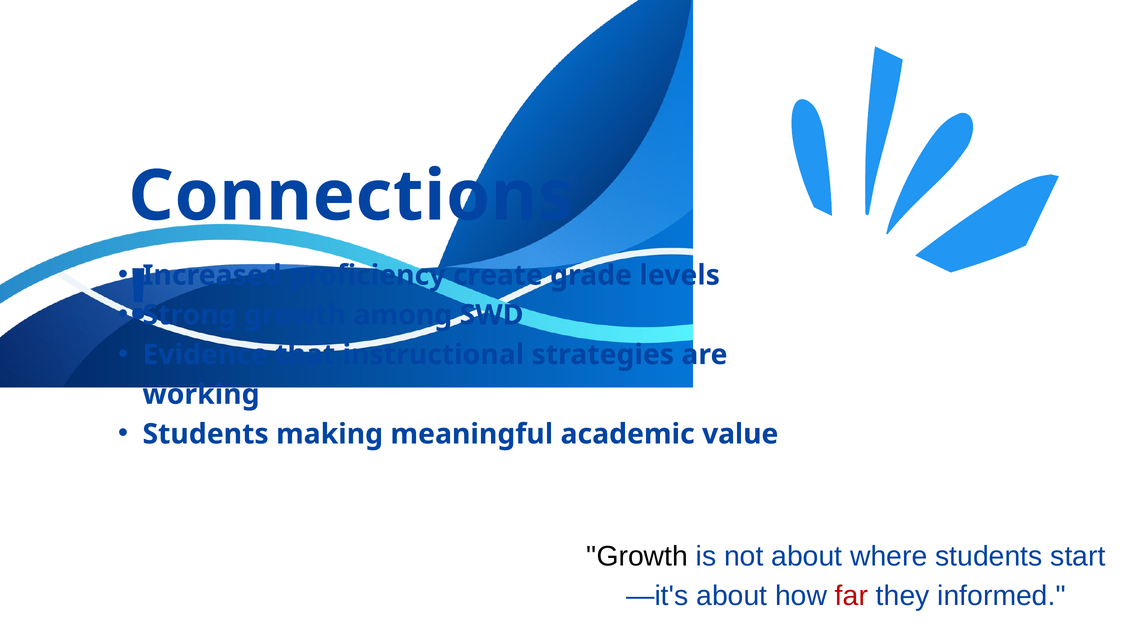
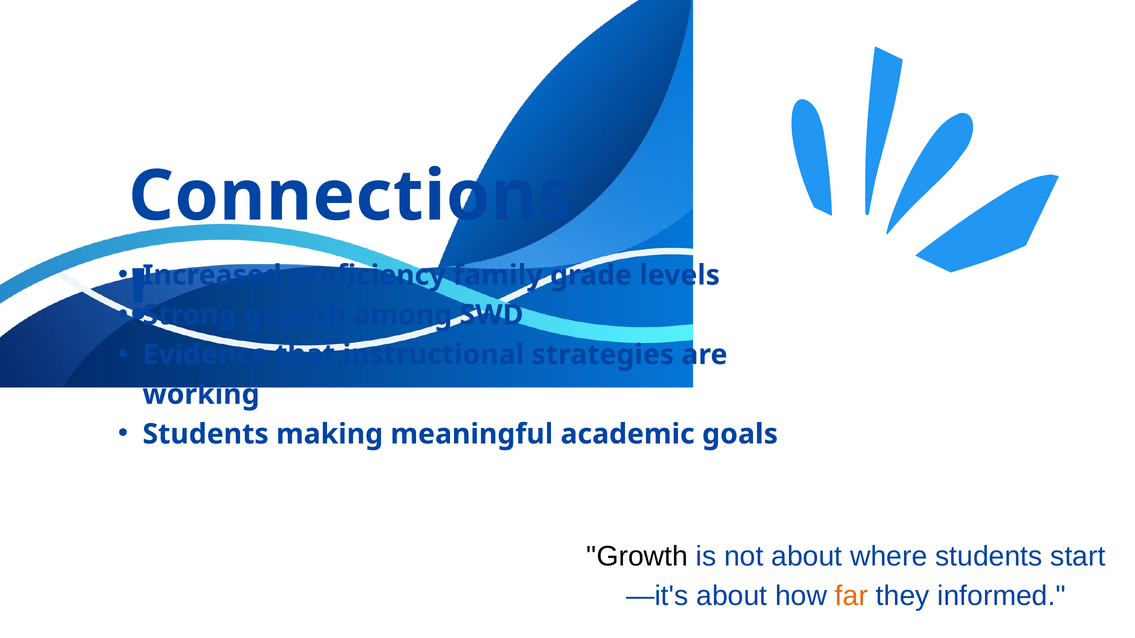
create: create -> family (498, 276)
value: value -> goals (740, 434)
far colour: red -> orange (852, 596)
